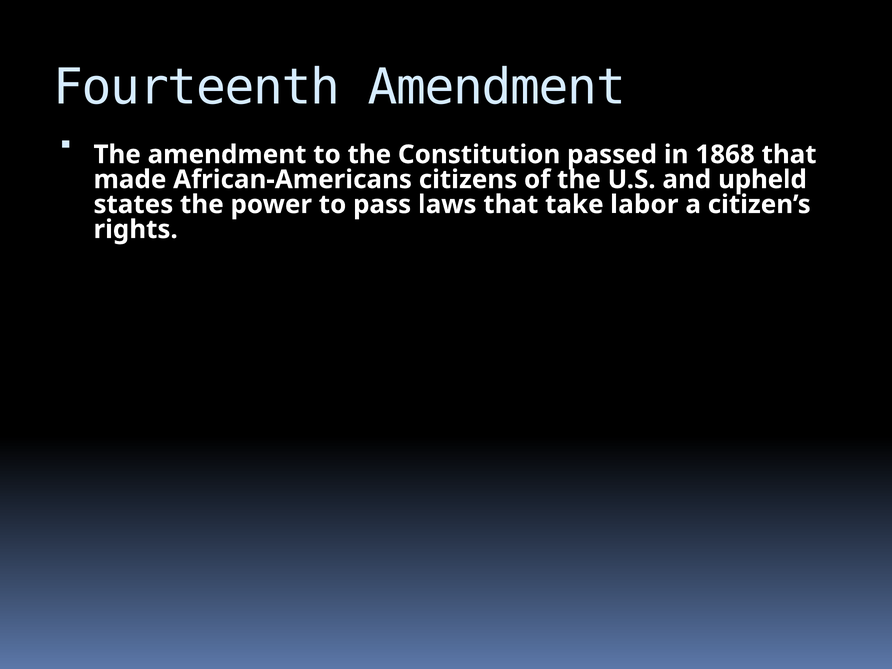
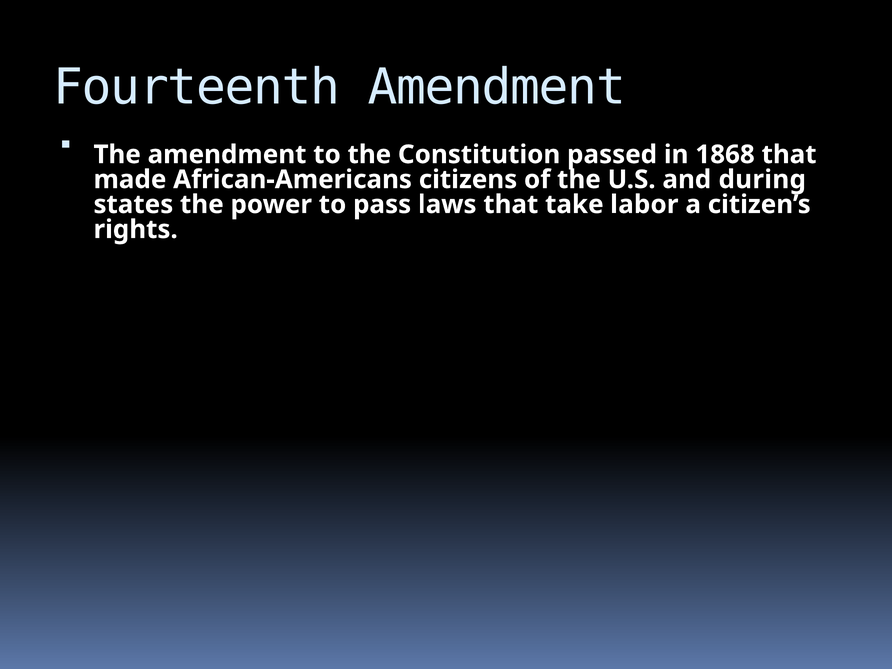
upheld: upheld -> during (762, 180)
